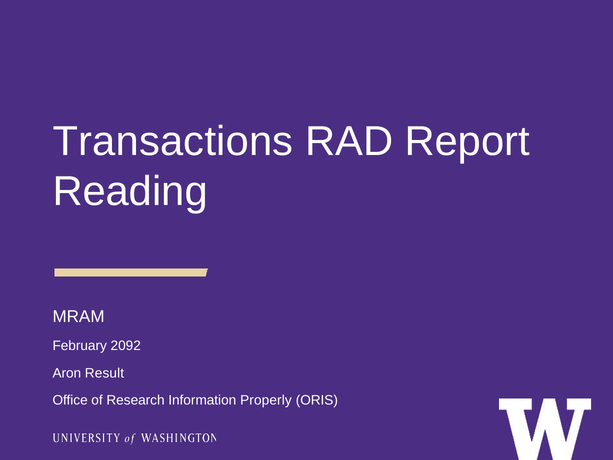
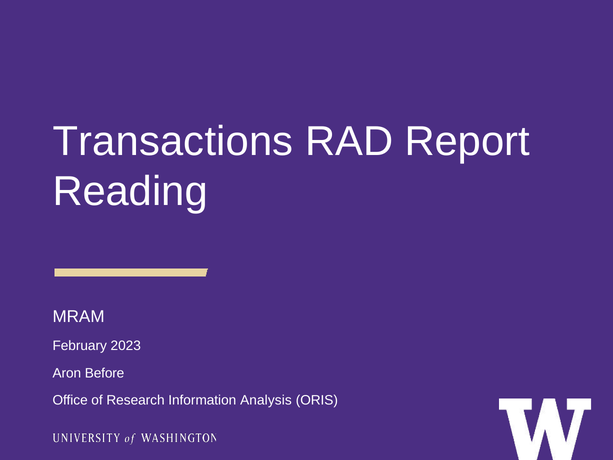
2092: 2092 -> 2023 (126, 346)
Result: Result -> Before (105, 373)
Properly: Properly -> Analysis (266, 400)
